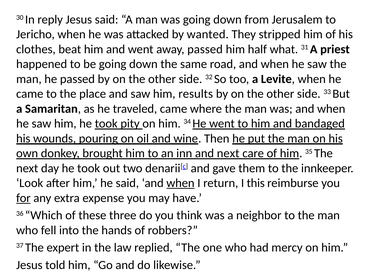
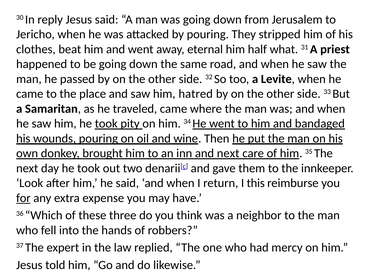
by wanted: wanted -> pouring (208, 34)
away passed: passed -> eternal (205, 49)
results: results -> hatred (196, 94)
when underline: present -> none (180, 184)
